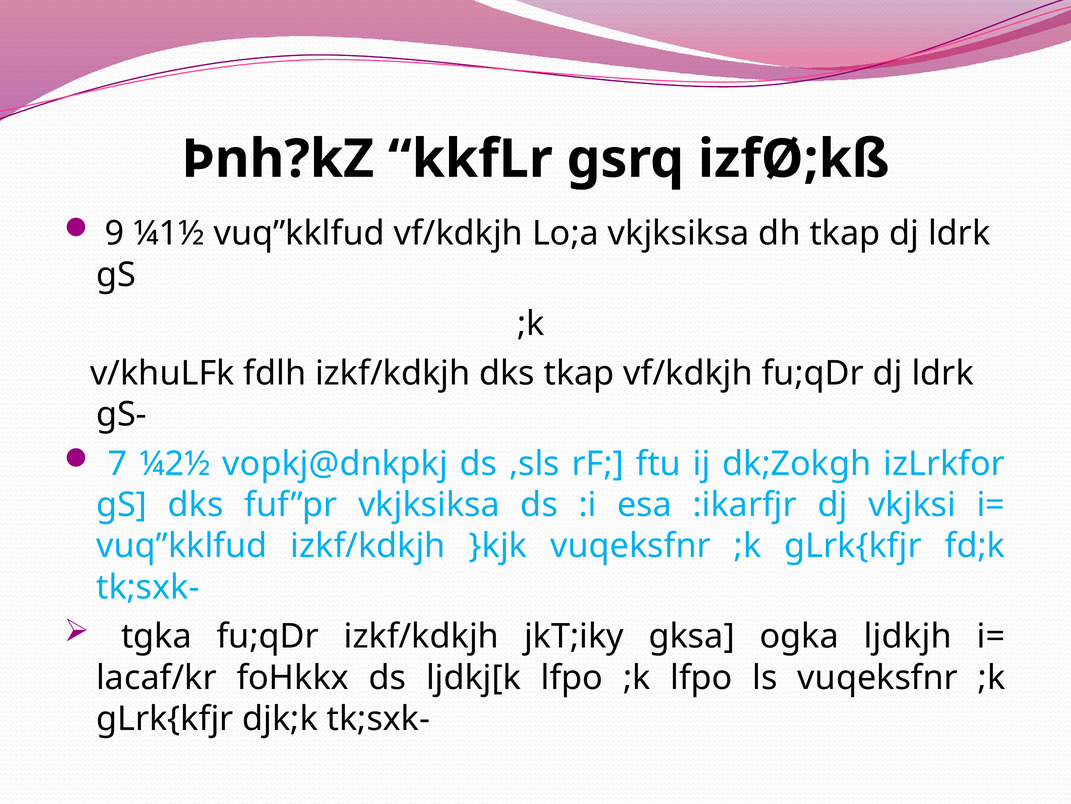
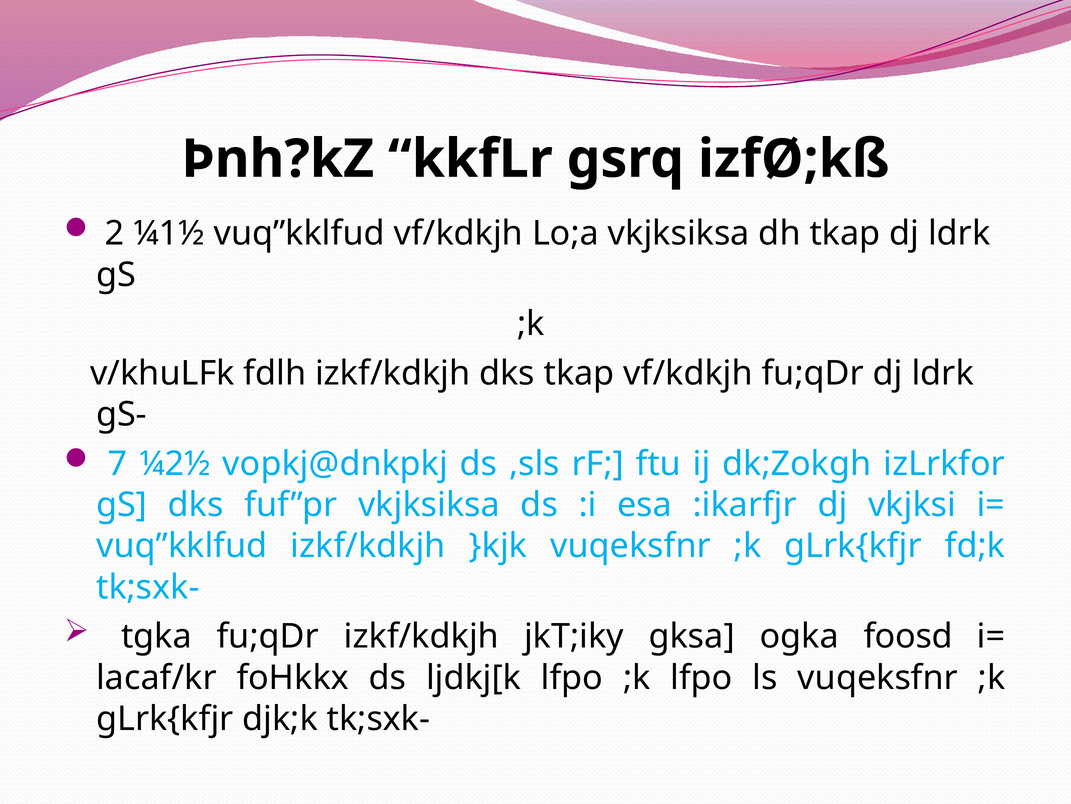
9: 9 -> 2 (115, 233)
ljdkjh: ljdkjh -> foosd (908, 636)
